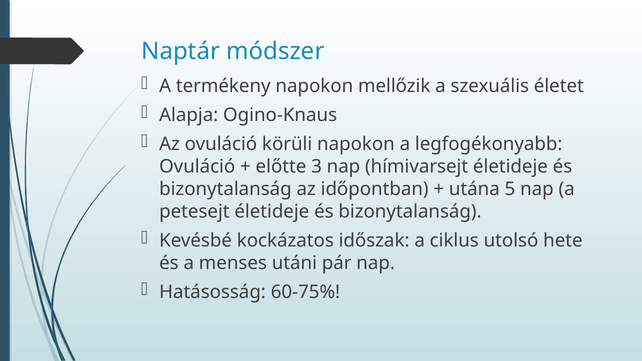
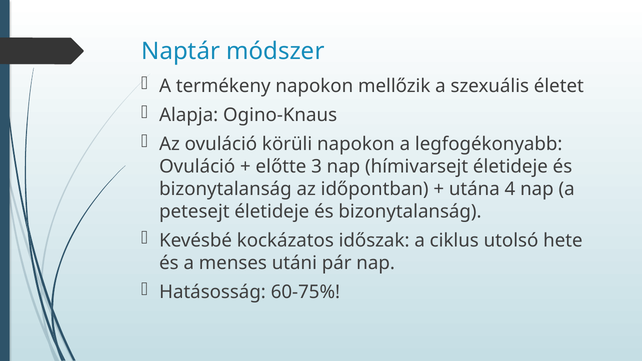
5: 5 -> 4 (510, 189)
